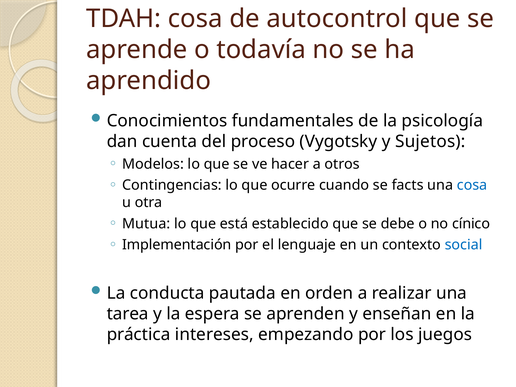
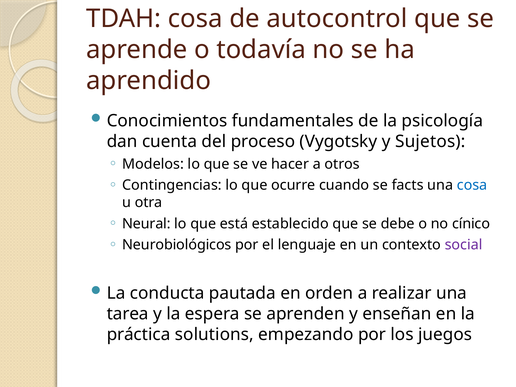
Mutua: Mutua -> Neural (146, 224)
Implementación: Implementación -> Neurobiológicos (177, 245)
social colour: blue -> purple (464, 245)
intereses: intereses -> solutions (214, 334)
